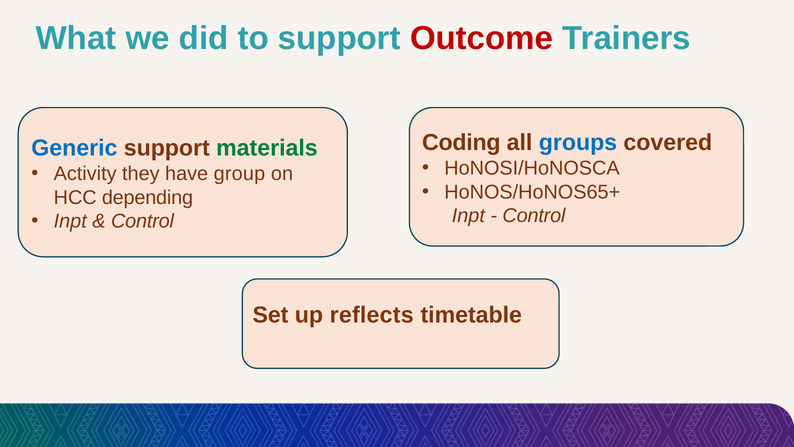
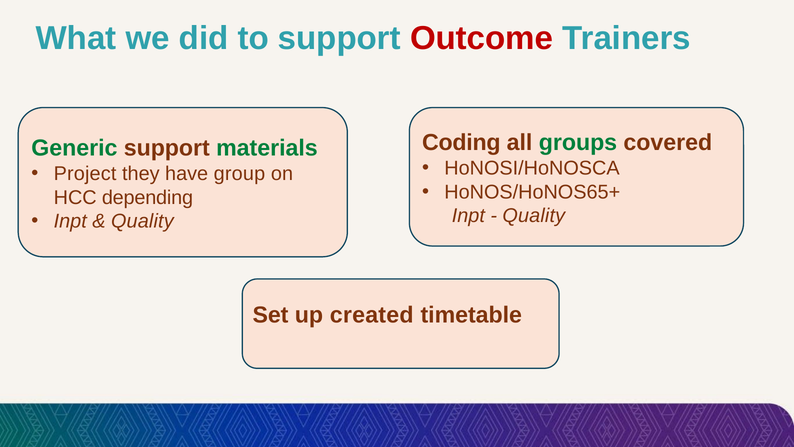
groups colour: blue -> green (578, 143)
Generic colour: blue -> green (74, 148)
Activity: Activity -> Project (85, 173)
Control: Control -> Quality (534, 216)
Control: Control -> Quality (142, 221)
reflects: reflects -> created (372, 315)
